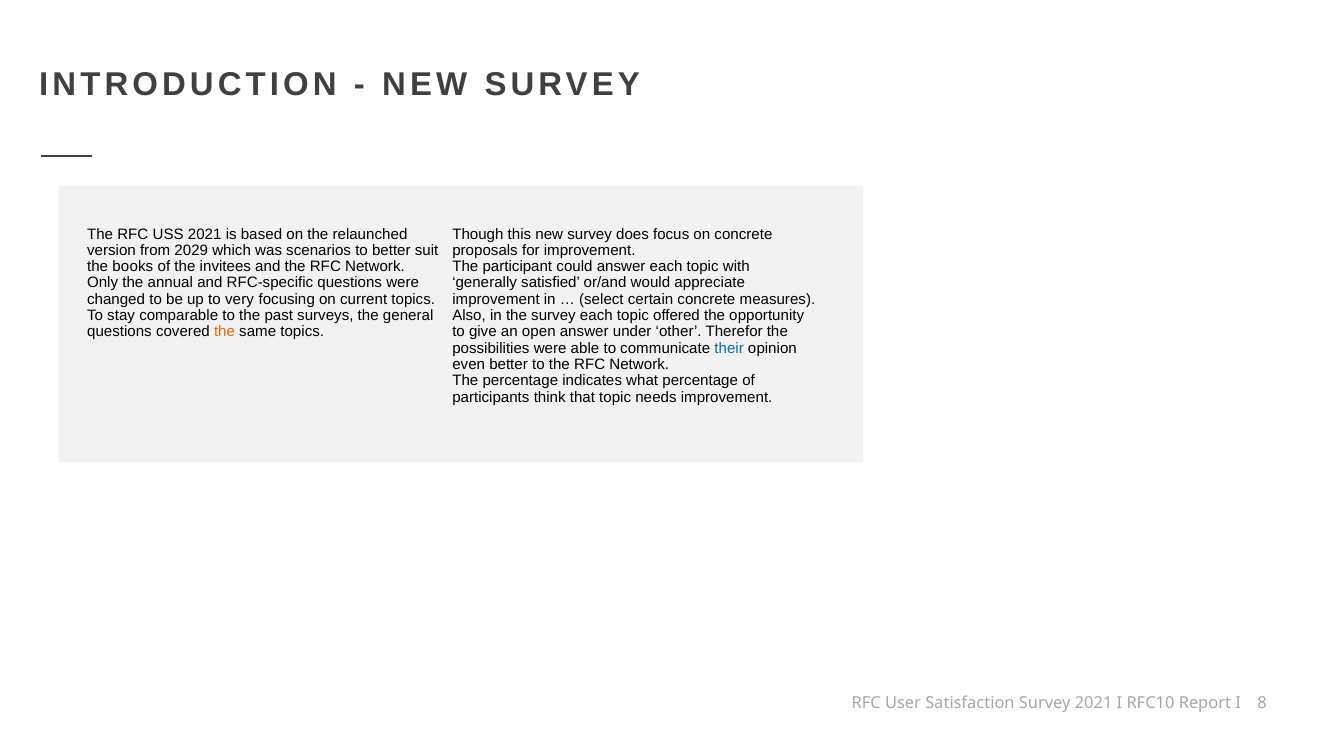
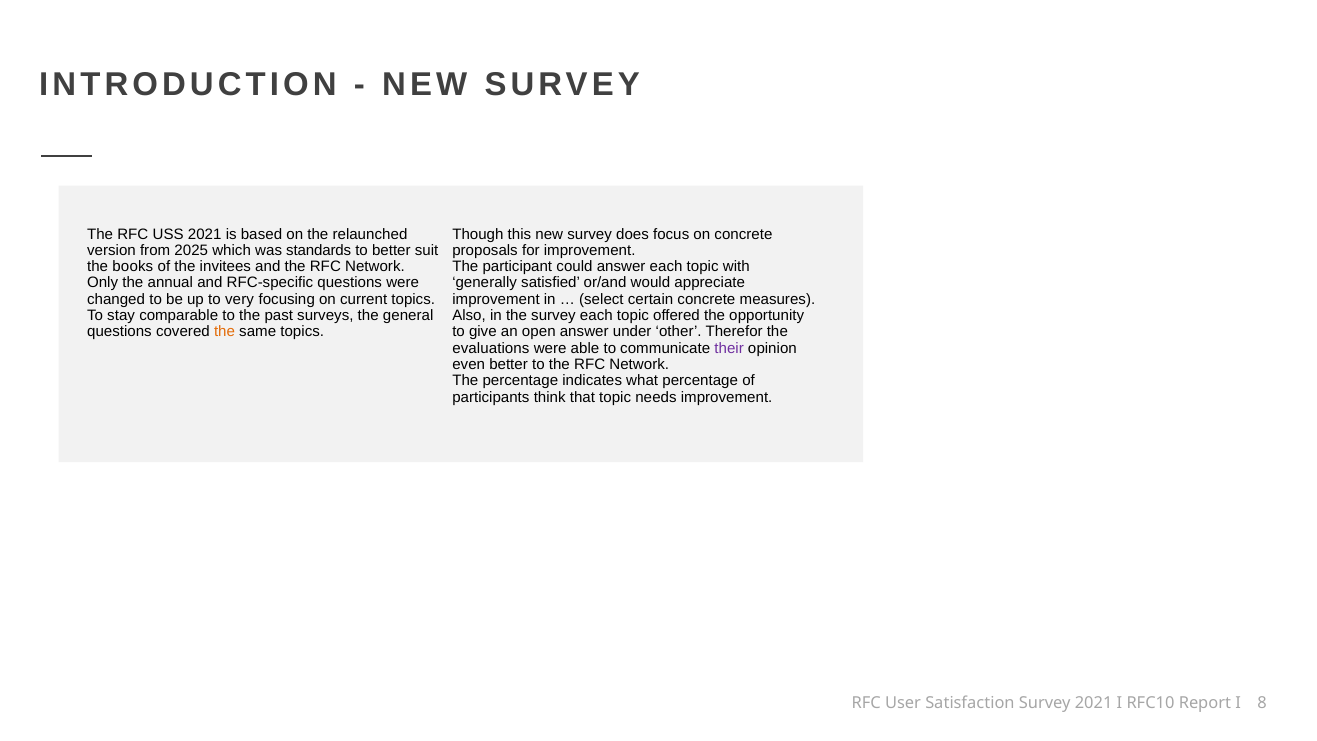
2029: 2029 -> 2025 (191, 250)
scenarios: scenarios -> standards (319, 250)
possibilities: possibilities -> evaluations (491, 348)
their colour: blue -> purple (729, 348)
